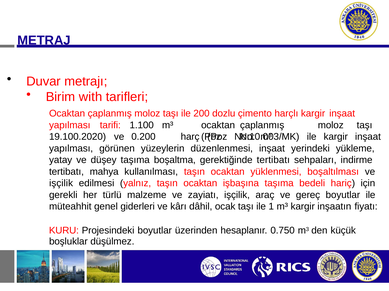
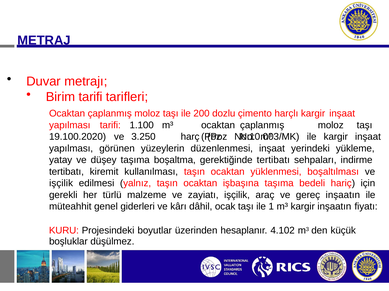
Birim with: with -> tarifi (91, 97)
0.200: 0.200 -> 3.250 (143, 137)
mahya: mahya -> kiremit (104, 172)
gereç boyutlar: boyutlar -> inşaatın (343, 195)
0.750: 0.750 -> 4.102 (283, 231)
